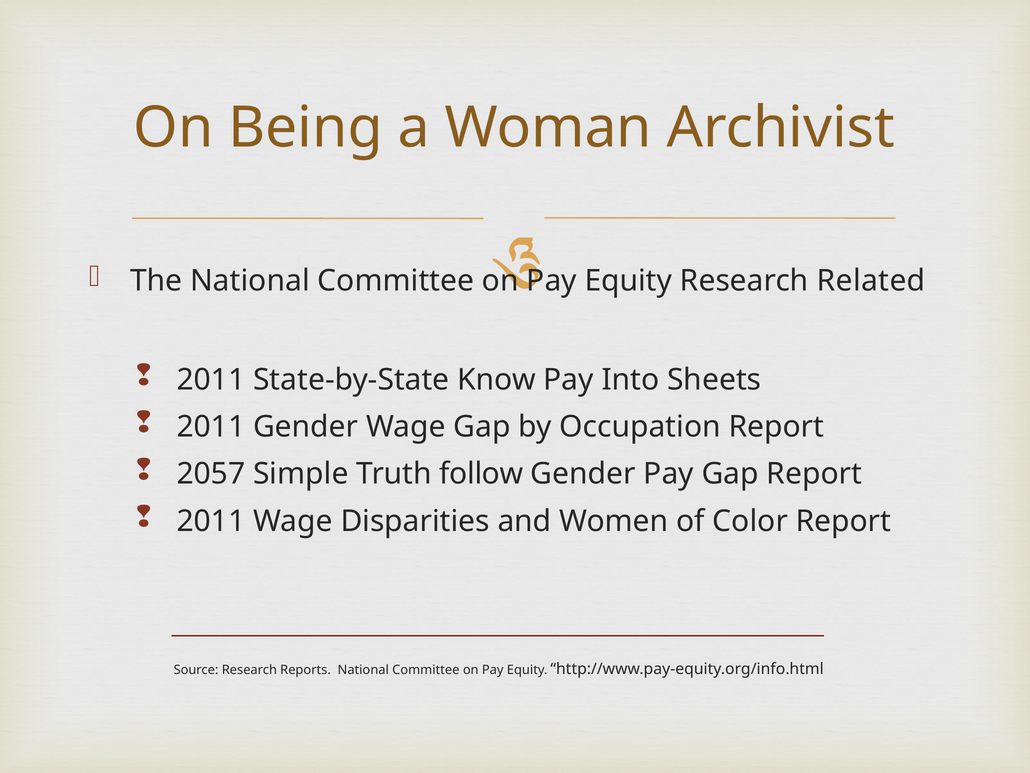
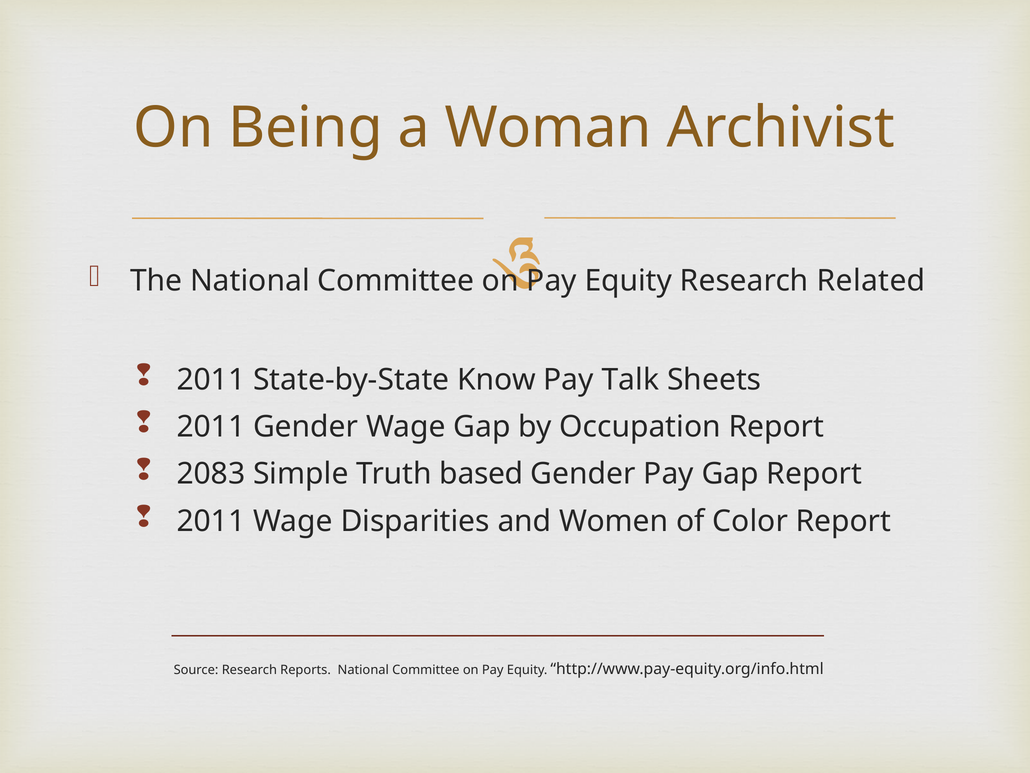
Into: Into -> Talk (630, 379)
2057: 2057 -> 2083 (211, 474)
follow: follow -> based (481, 474)
